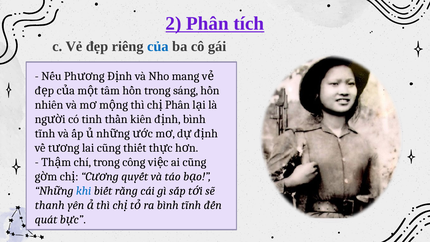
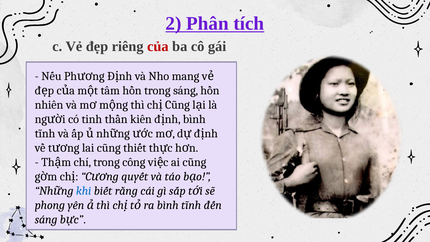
của colour: blue -> red (158, 46)
Phân: Phân -> Cũng (177, 105)
thanh: thanh -> phong (50, 205)
quát: quát -> sáng (46, 220)
